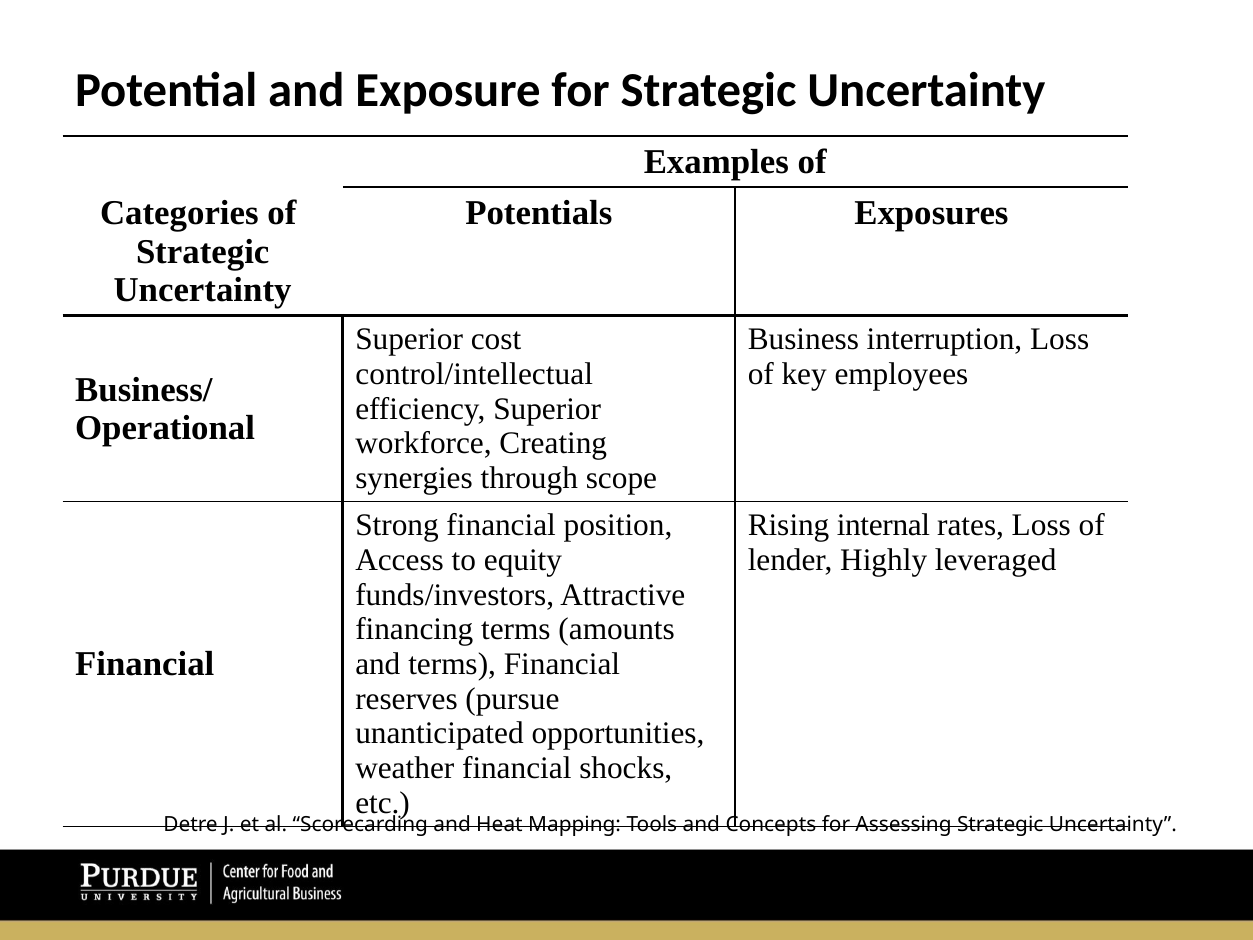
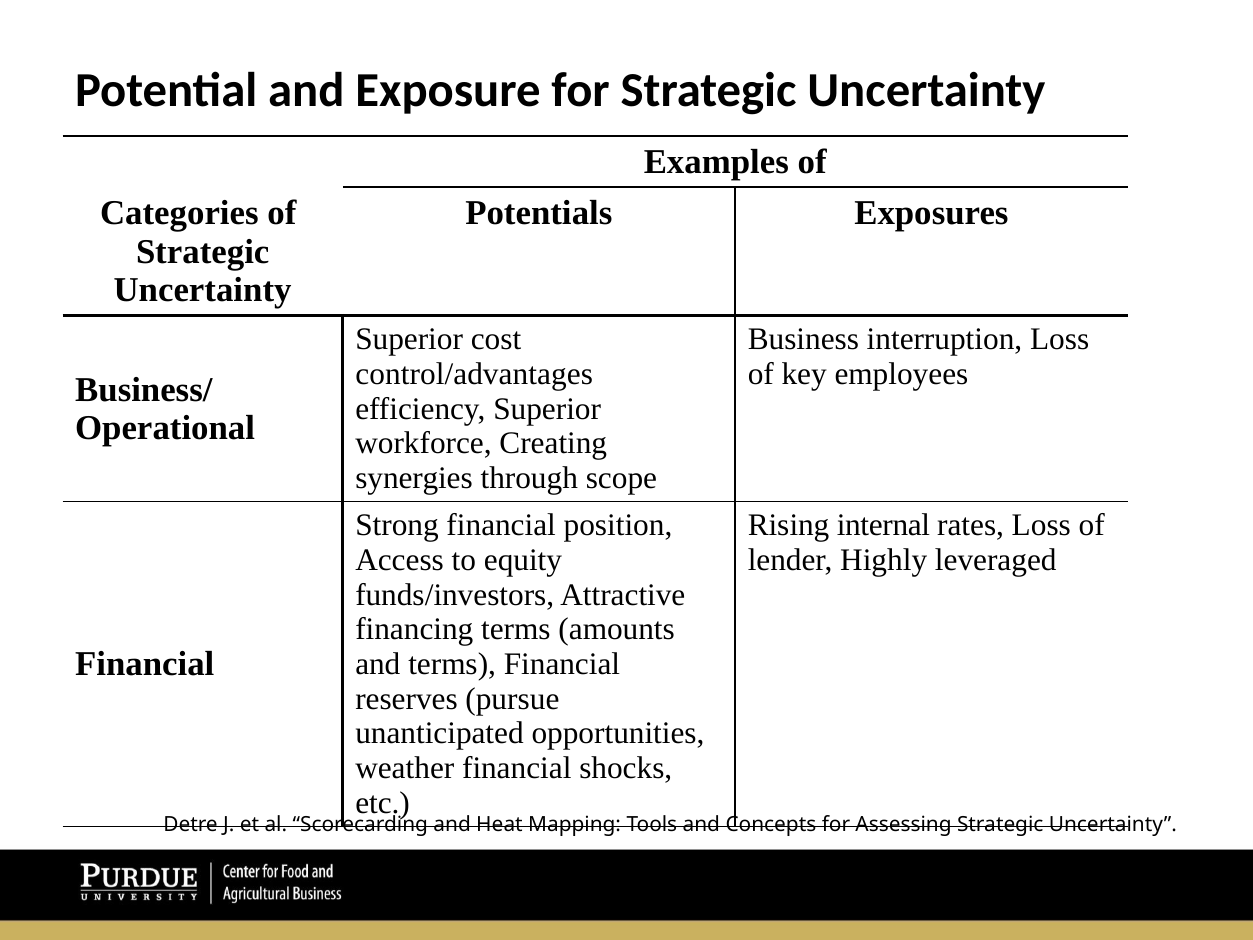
control/intellectual: control/intellectual -> control/advantages (474, 374)
